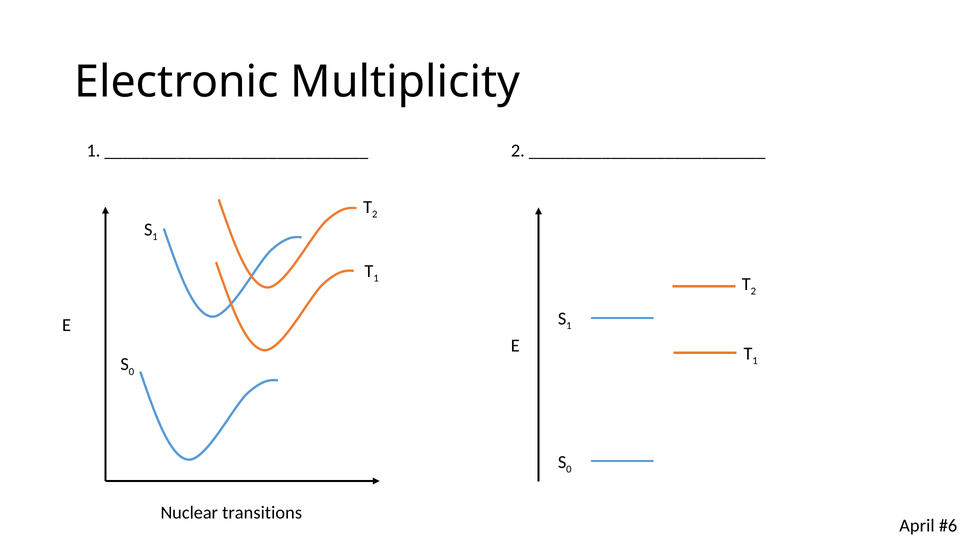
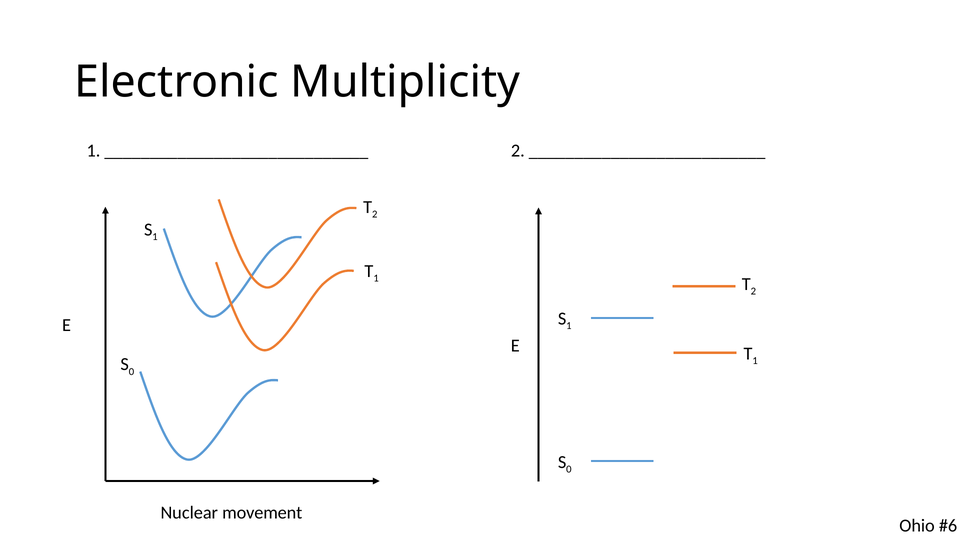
transitions: transitions -> movement (262, 513)
April: April -> Ohio (917, 526)
